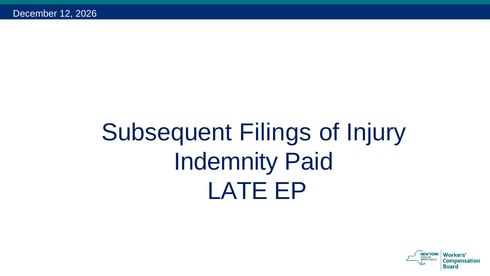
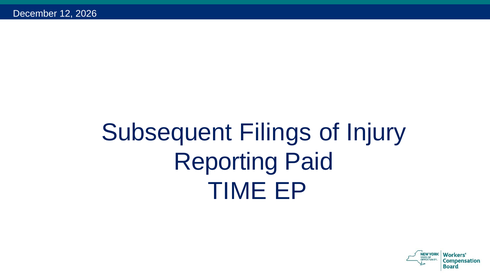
Indemnity: Indemnity -> Reporting (226, 162)
LATE: LATE -> TIME (237, 191)
